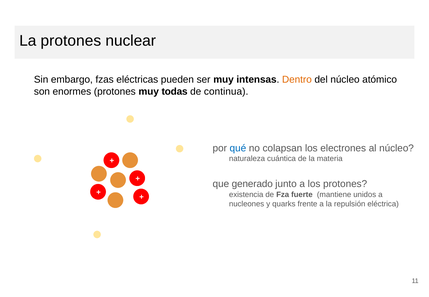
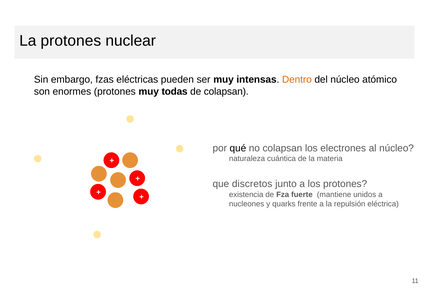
de continua: continua -> colapsan (226, 91)
qué colour: blue -> black (238, 148)
generado: generado -> discretos (252, 184)
